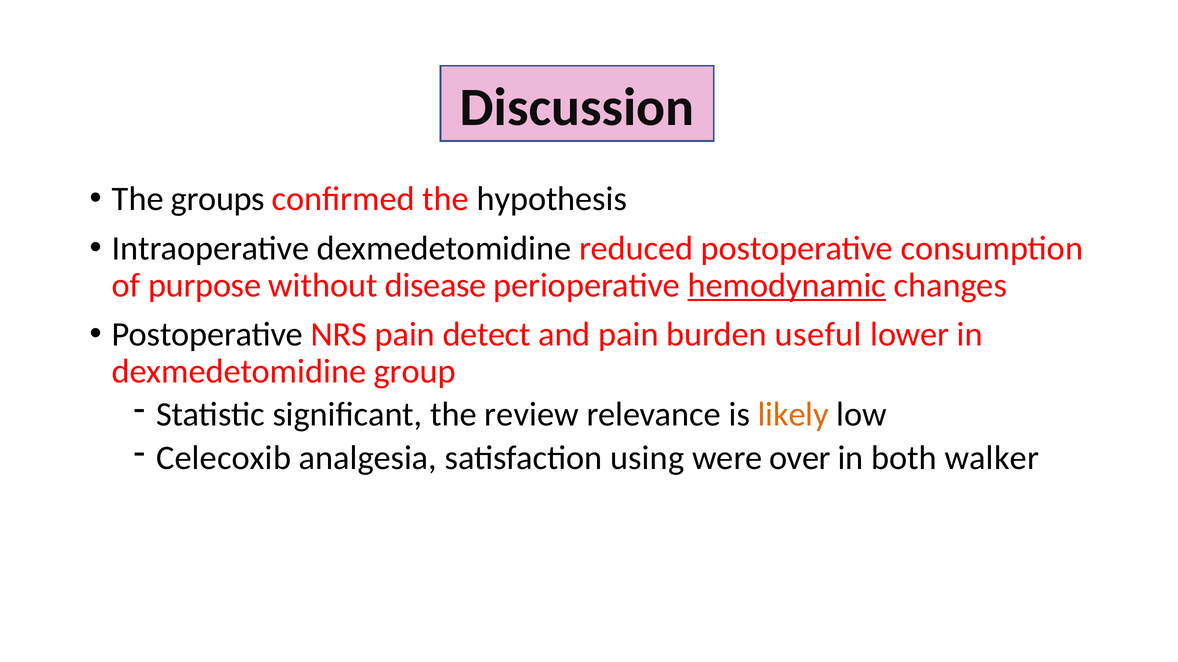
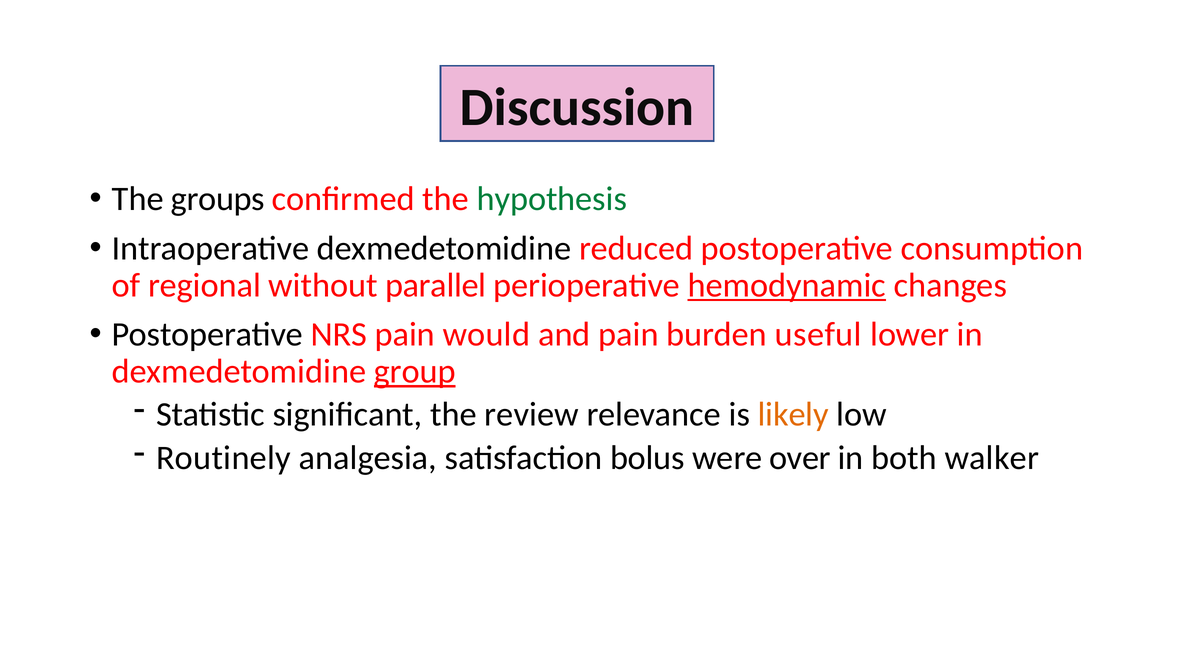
hypothesis colour: black -> green (552, 199)
purpose: purpose -> regional (205, 285)
disease: disease -> parallel (436, 285)
detect: detect -> would (486, 335)
group underline: none -> present (415, 372)
Celecoxib: Celecoxib -> Routinely (223, 458)
using: using -> bolus (647, 458)
